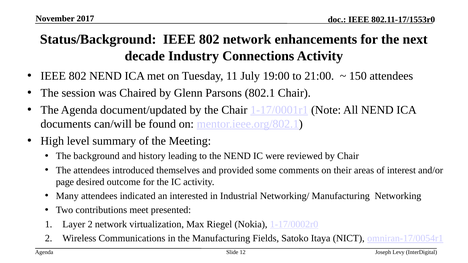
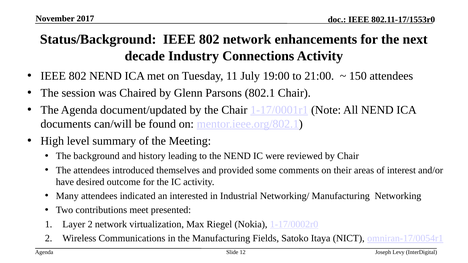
page: page -> have (65, 182)
